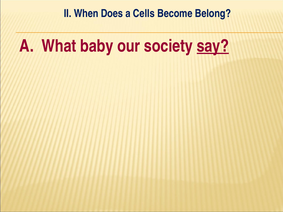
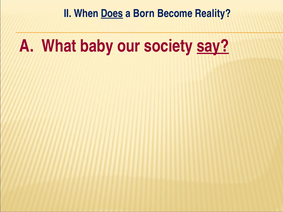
Does underline: none -> present (112, 13)
Cells: Cells -> Born (144, 13)
Belong: Belong -> Reality (213, 13)
